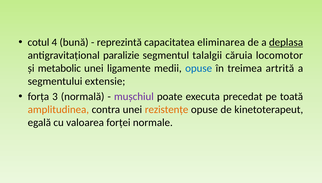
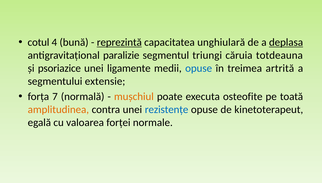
reprezintă underline: none -> present (119, 42)
eliminarea: eliminarea -> unghiulară (221, 42)
talalgii: talalgii -> triungi (207, 56)
locomotor: locomotor -> totdeauna (279, 56)
metabolic: metabolic -> psoriazice (59, 69)
3: 3 -> 7 (55, 97)
mușchiul colour: purple -> orange (134, 97)
precedat: precedat -> osteofite (243, 97)
rezistențe colour: orange -> blue (167, 110)
